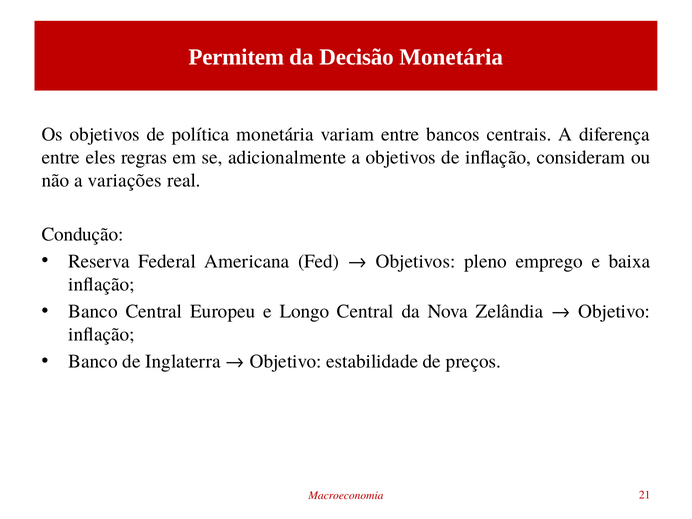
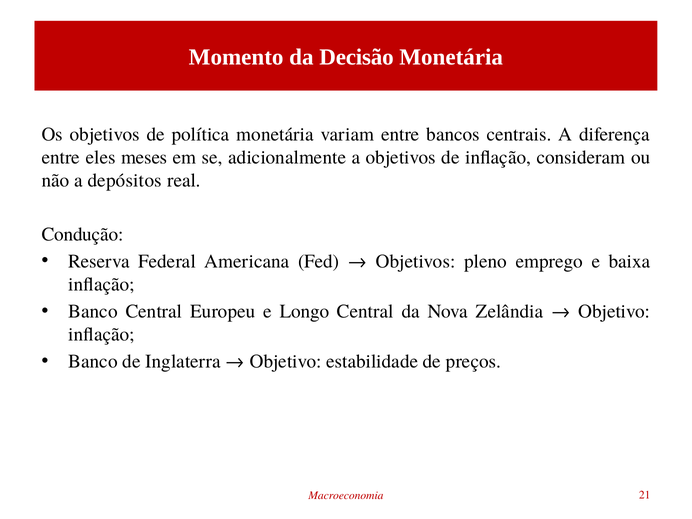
Permitem: Permitem -> Momento (236, 57)
regras: regras -> meses (144, 157)
variações: variações -> depósitos (125, 180)
